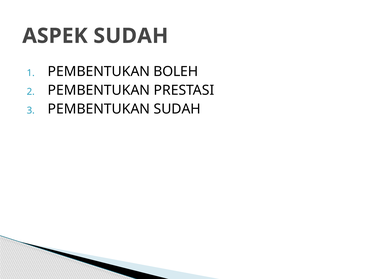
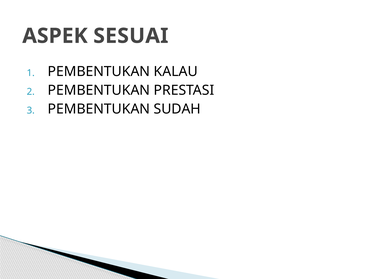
ASPEK SUDAH: SUDAH -> SESUAI (131, 36)
BOLEH: BOLEH -> KALAU (176, 71)
